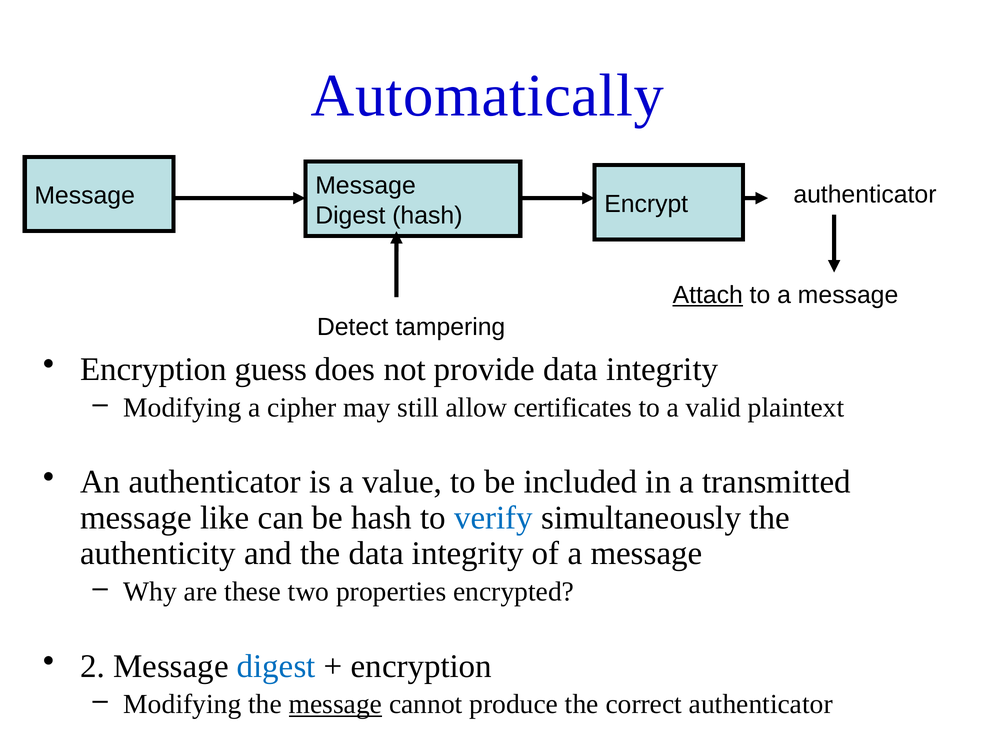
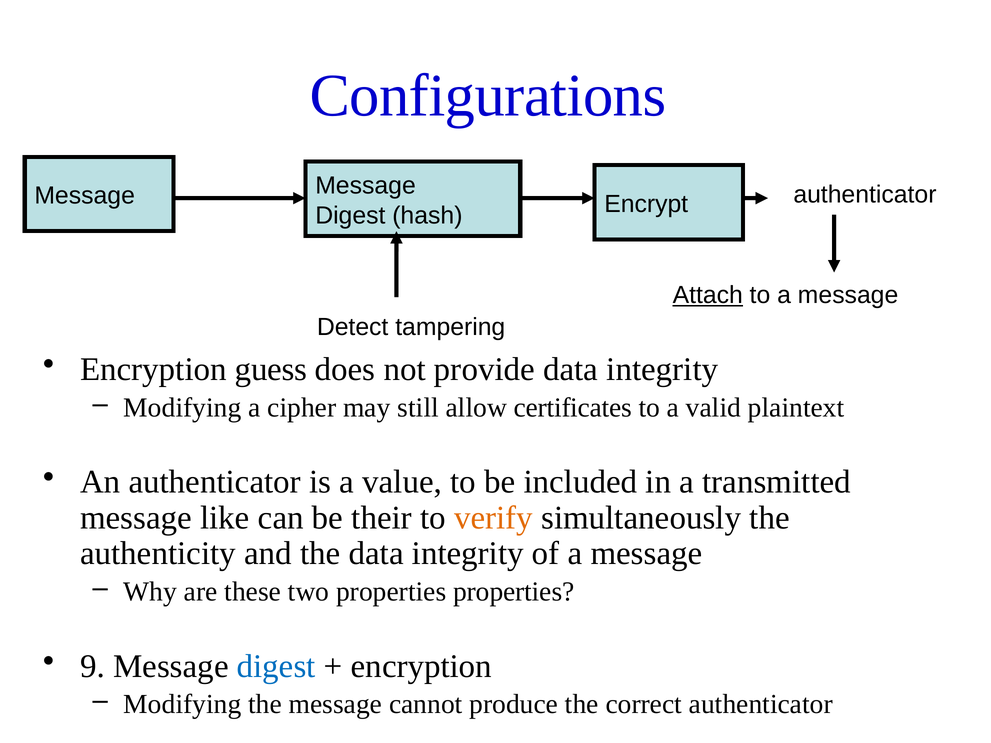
Automatically: Automatically -> Configurations (488, 96)
be hash: hash -> their (382, 518)
verify colour: blue -> orange (494, 518)
properties encrypted: encrypted -> properties (514, 592)
2: 2 -> 9 (93, 666)
message underline: present -> none (335, 705)
